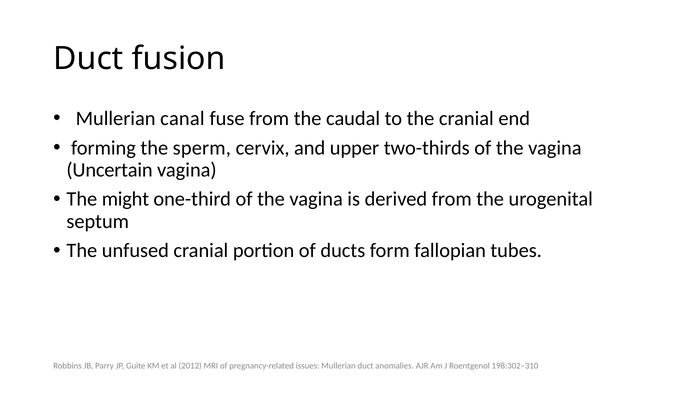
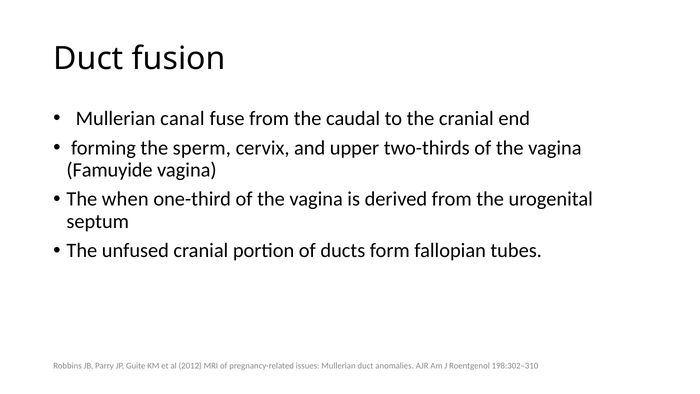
Uncertain: Uncertain -> Famuyide (110, 170)
might: might -> when (125, 199)
